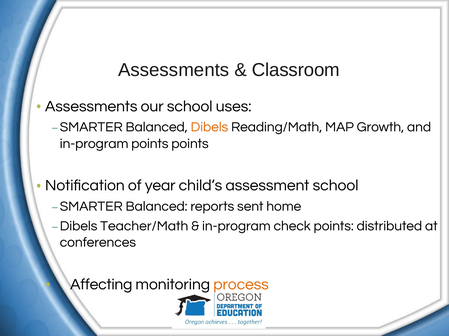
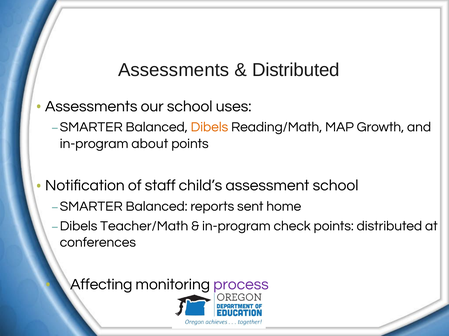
Classroom: Classroom -> Distributed (296, 70)
in-program points: points -> about (150, 144)
year: year -> staff (160, 186)
process colour: orange -> purple (241, 285)
